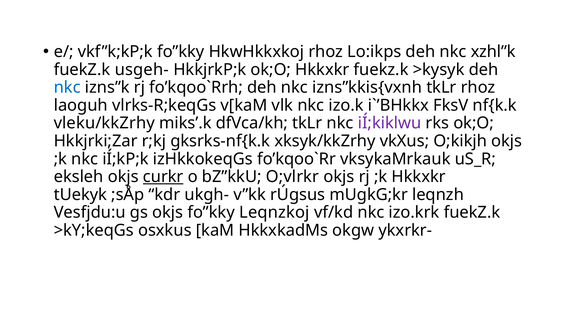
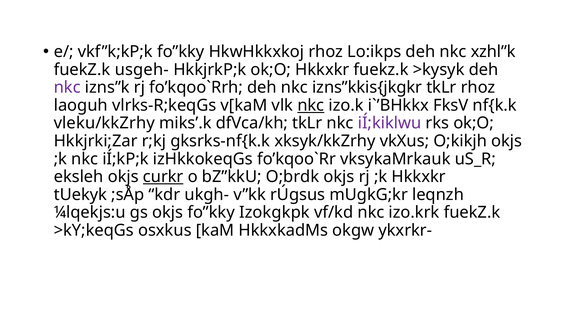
nkc colour: blue -> purple (67, 87)
izns”kkis{vxnh: izns”kkis{vxnh -> izns”kkis{jkgkr (367, 87)
nkc underline: none -> present (311, 105)
O;vlrkr: O;vlrkr -> O;brdk (292, 176)
Vesfjdu:u: Vesfjdu:u -> ¼lqekjs:u (90, 212)
Leqnzkoj: Leqnzkoj -> Izokgkpk (274, 212)
